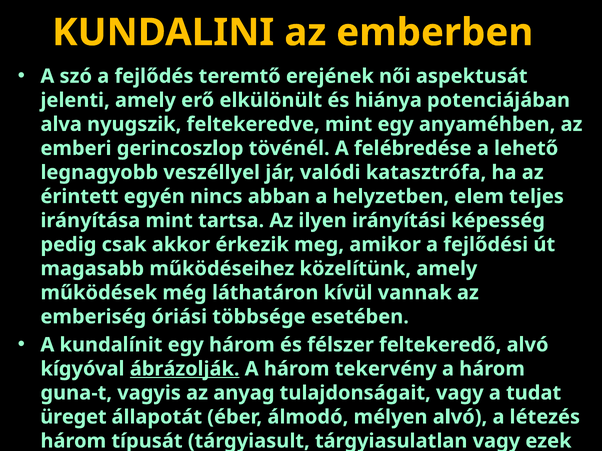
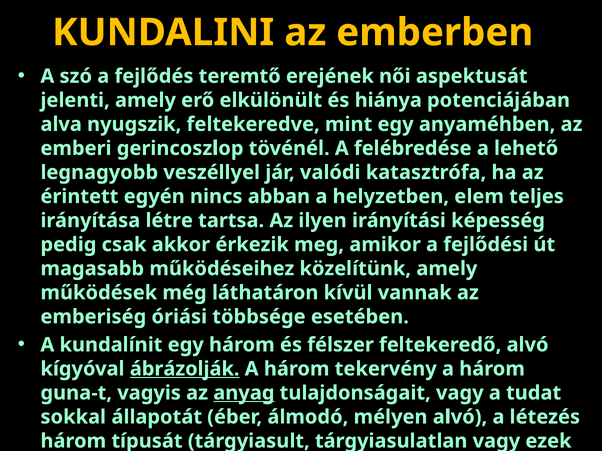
irányítása mint: mint -> létre (169, 221)
anyag underline: none -> present (244, 393)
üreget: üreget -> sokkal (73, 417)
